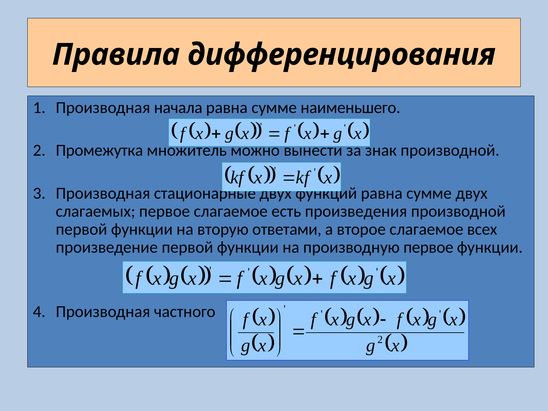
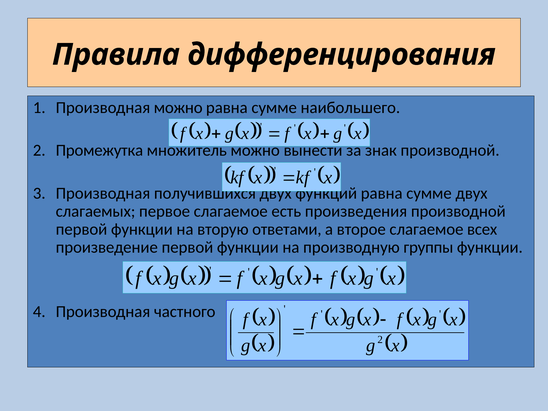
Производная начала: начала -> можно (178, 108)
наименьшего: наименьшего -> наибольшего (350, 108)
стационарные: стационарные -> получившихся (205, 193)
производную первое: первое -> группы (428, 247)
